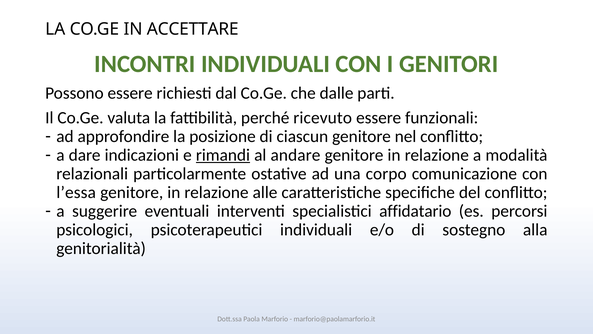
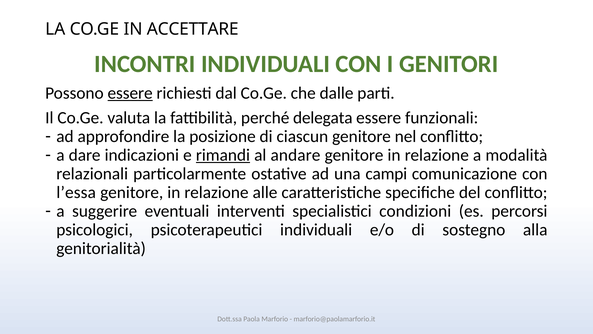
essere underline: none -> present (130, 93)
ricevuto: ricevuto -> delegata (323, 118)
corpo: corpo -> campi (386, 174)
affidatario: affidatario -> condizioni (415, 211)
